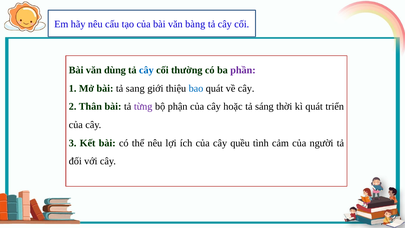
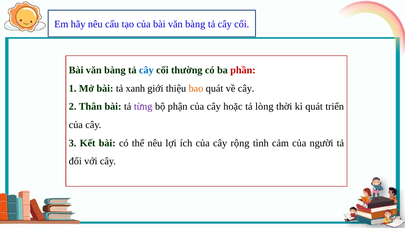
dùng: dùng -> bàng (115, 70)
phần colour: purple -> red (243, 70)
sang: sang -> xanh (135, 88)
bao colour: blue -> orange (196, 88)
sáng: sáng -> lòng (264, 106)
quều: quều -> rộng (240, 143)
